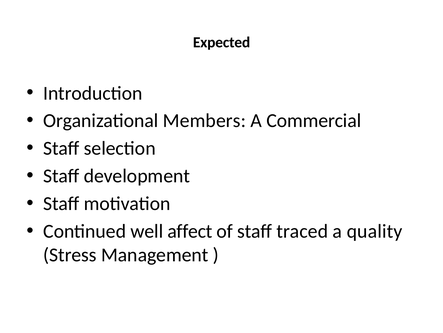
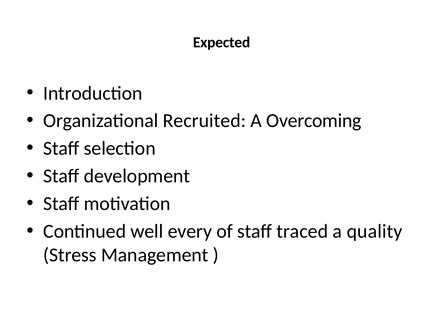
Members: Members -> Recruited (204, 121)
Commercial: Commercial -> Overcoming (314, 121)
affect: affect -> every (190, 231)
